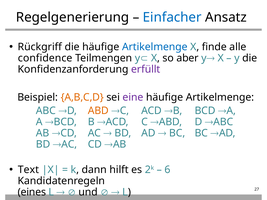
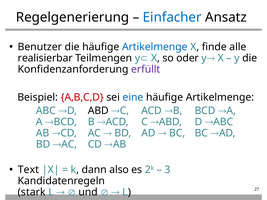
Rückgriff: Rückgriff -> Benutzer (40, 47)
confidence: confidence -> realisierbar (45, 58)
aber: aber -> oder (188, 58)
A,B,C,D colour: orange -> red (82, 97)
eine colour: purple -> blue (133, 97)
ABD colour: orange -> black (98, 111)
hilft: hilft -> also (119, 170)
6: 6 -> 3 (167, 170)
eines: eines -> stark (32, 192)
